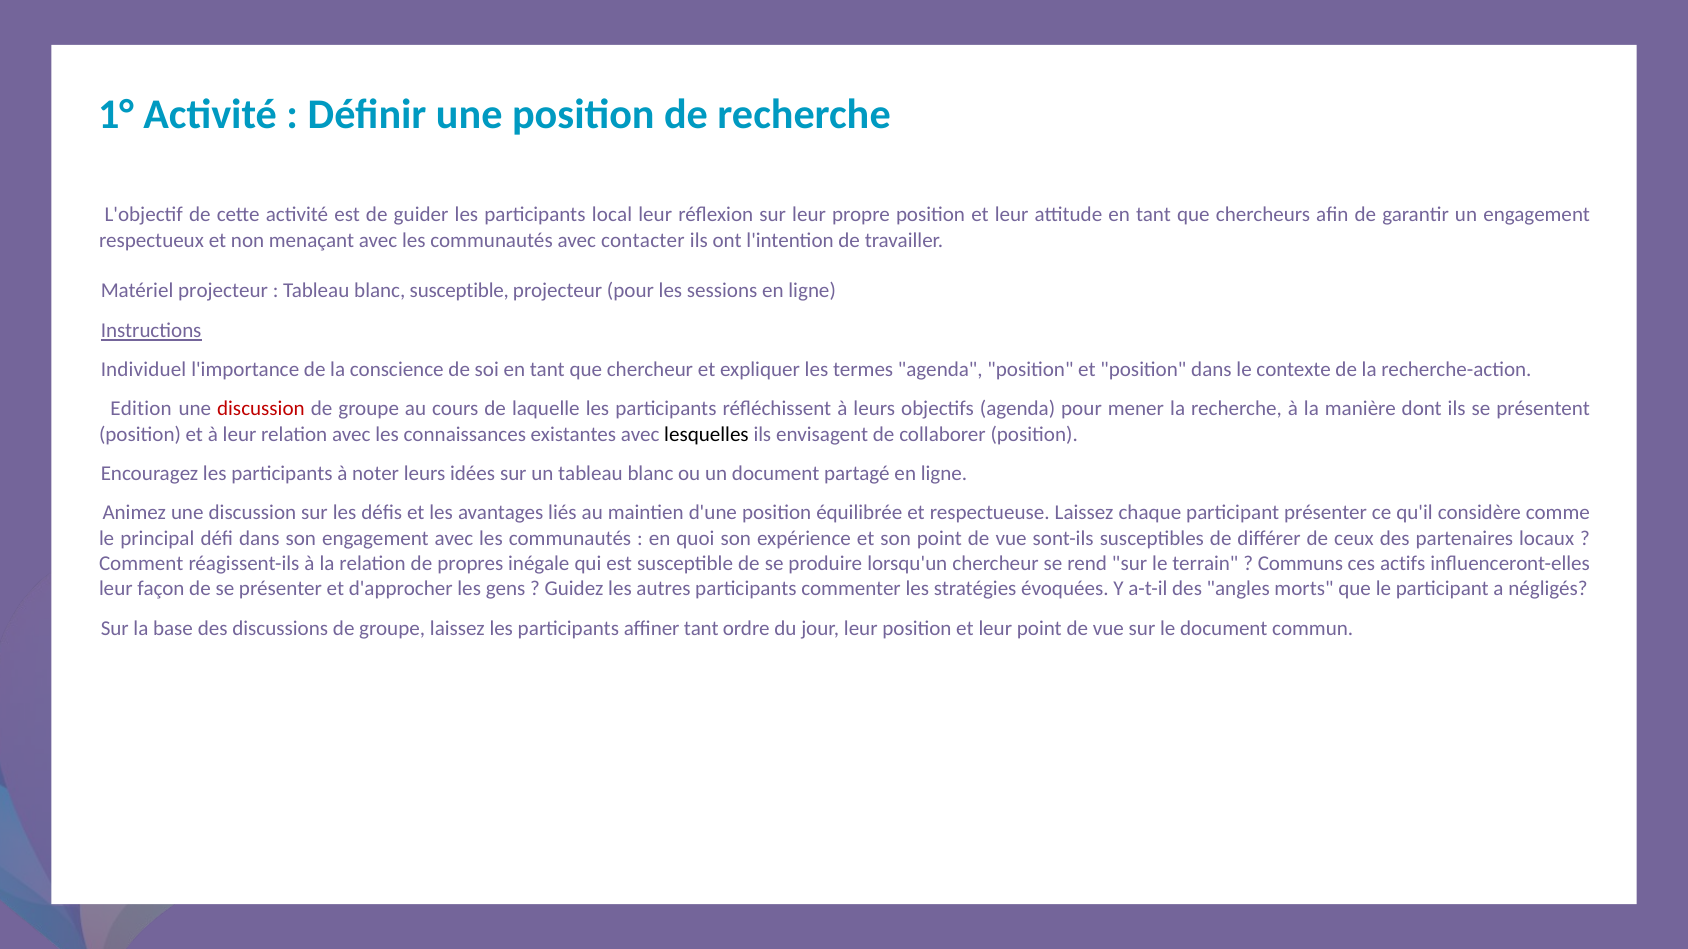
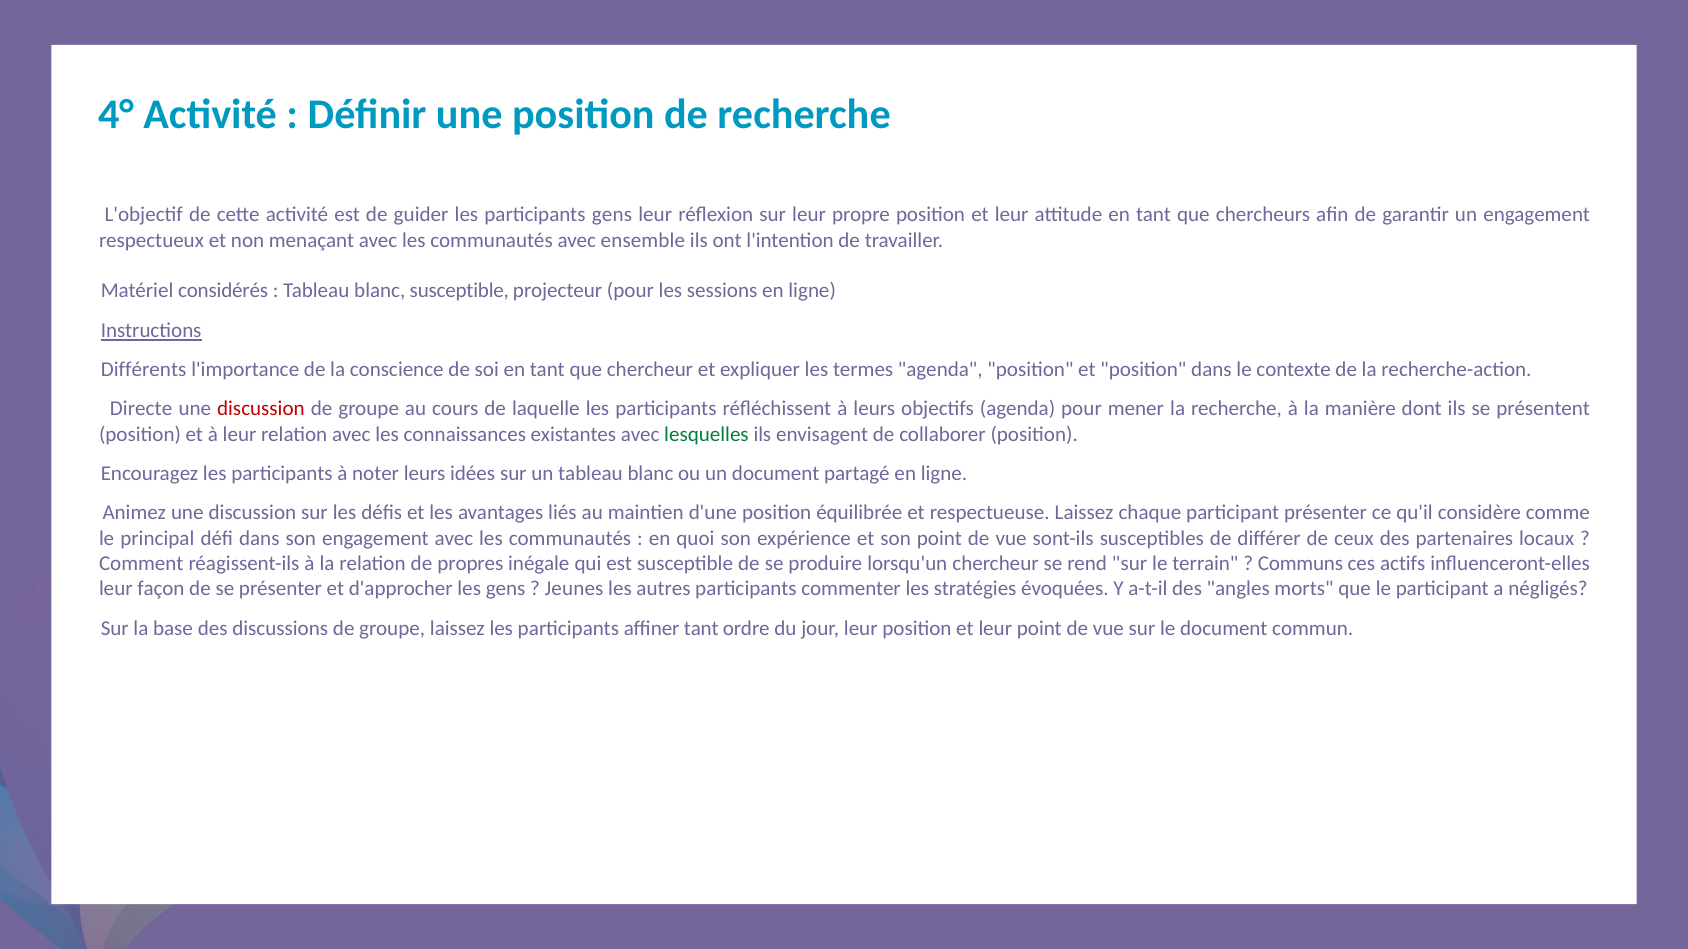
1°: 1° -> 4° (116, 115)
participants local: local -> gens (612, 215)
contacter: contacter -> ensemble (643, 240)
Matériel projecteur: projecteur -> considérés (223, 291)
Individuel: Individuel -> Différents (144, 370)
Edition: Edition -> Directe (141, 409)
lesquelles colour: black -> green (706, 435)
Guidez: Guidez -> Jeunes (574, 589)
